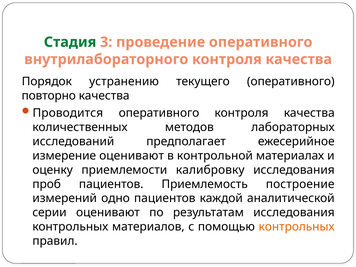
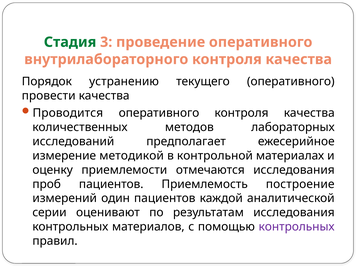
повторно: повторно -> провести (49, 96)
измерение оценивают: оценивают -> методикой (132, 156)
калибровку: калибровку -> отмечаются (210, 170)
одно: одно -> один (116, 198)
контрольных colour: orange -> purple (297, 227)
